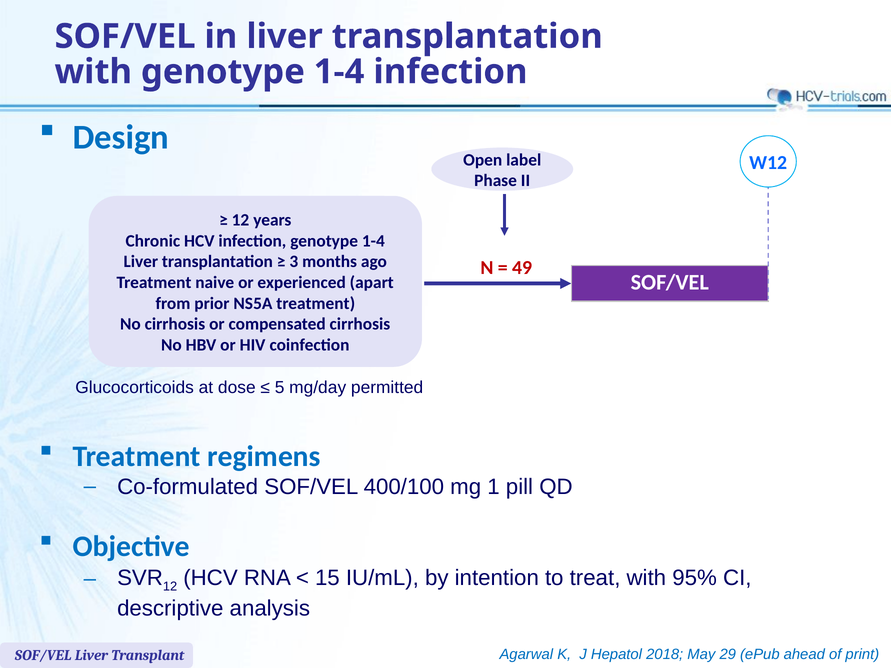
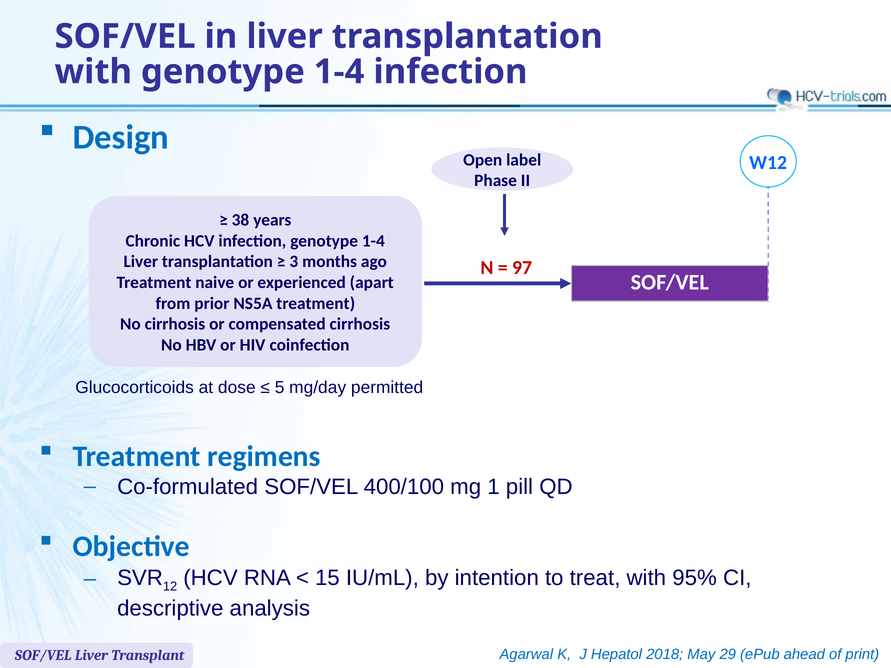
12: 12 -> 38 (240, 220)
49: 49 -> 97 (522, 268)
